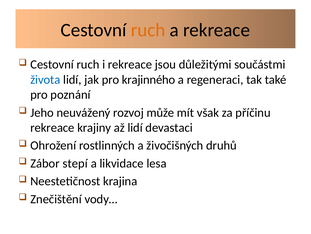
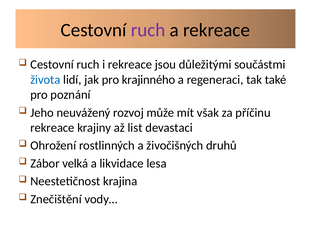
ruch colour: orange -> purple (148, 30)
až lidí: lidí -> list (135, 127)
stepí: stepí -> velká (75, 163)
